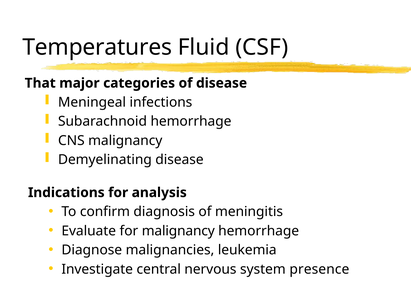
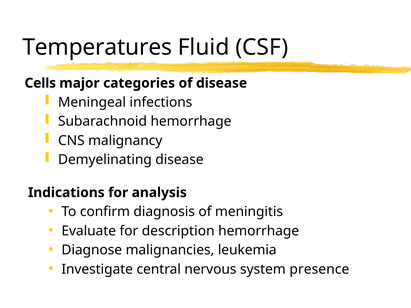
That: That -> Cells (40, 83)
for malignancy: malignancy -> description (178, 231)
